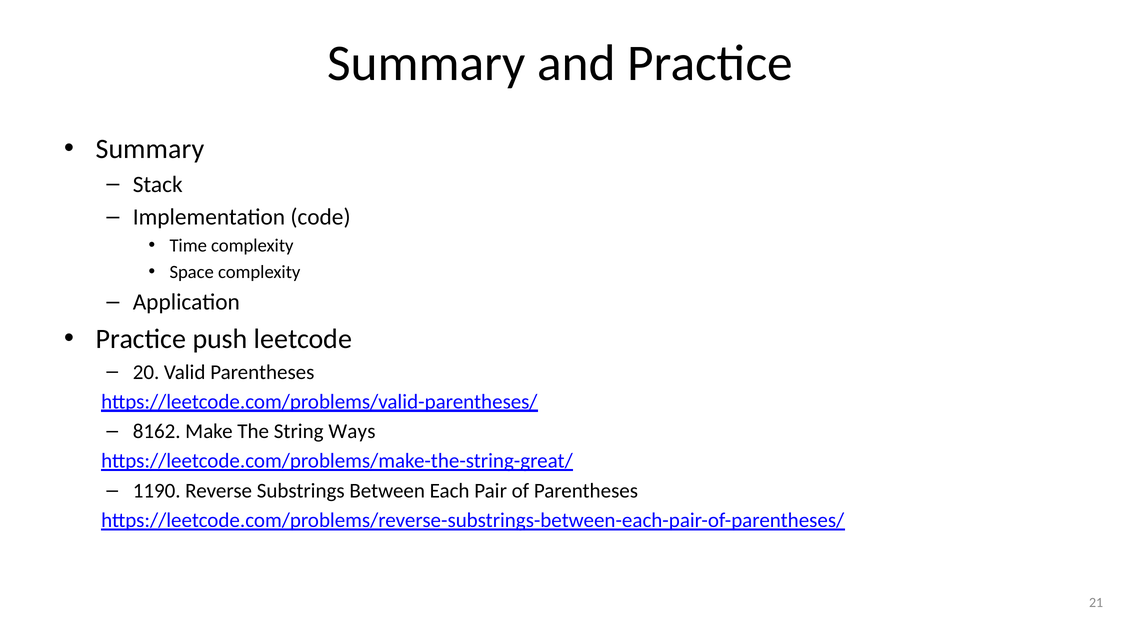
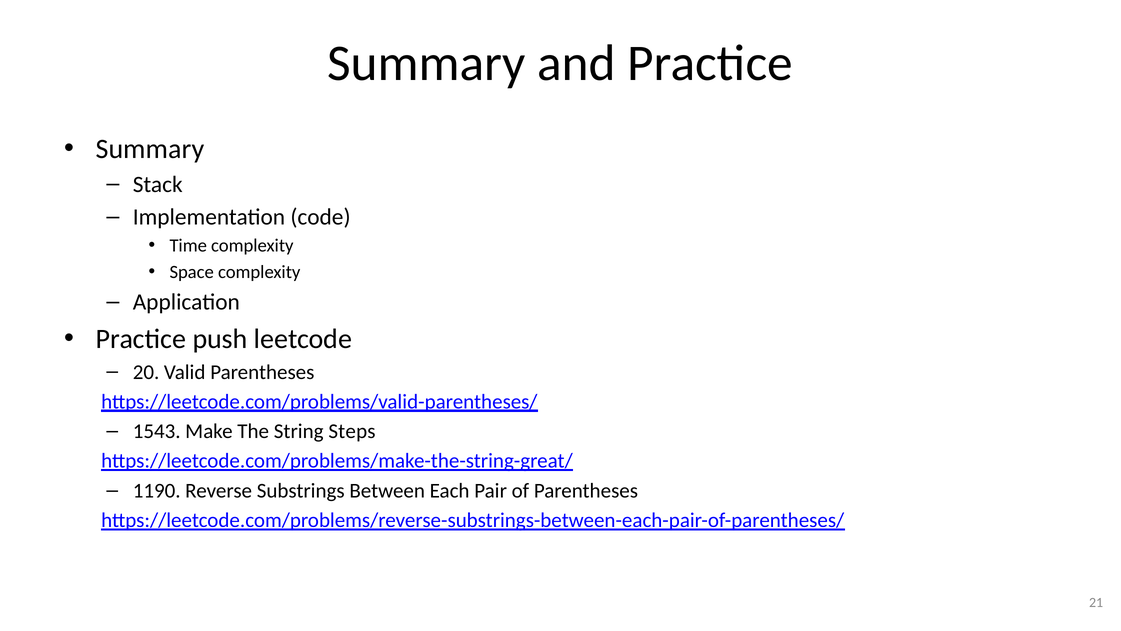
8162: 8162 -> 1543 (157, 431)
Ways: Ways -> Steps (352, 431)
